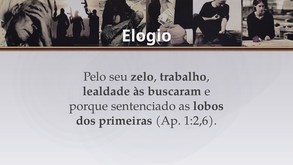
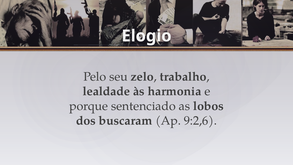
buscaram: buscaram -> harmonia (174, 91)
primeiras: primeiras -> buscaram (126, 121)
1:2,6: 1:2,6 -> 9:2,6 (200, 121)
